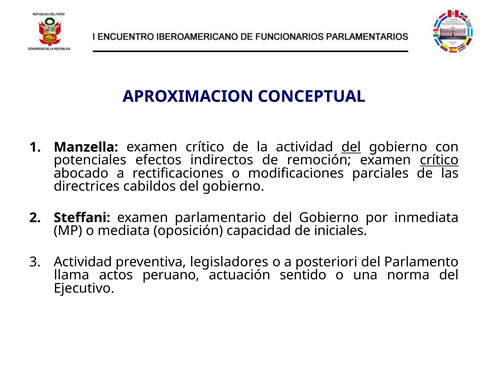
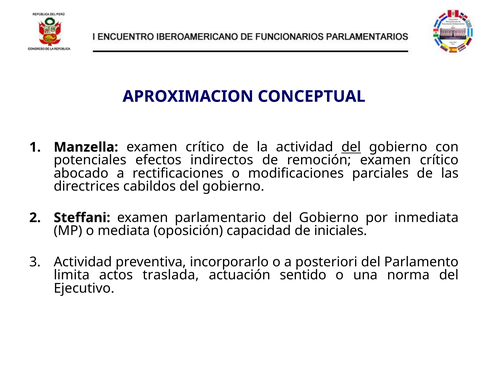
crítico underline: present -> none (439, 160)
legisladores: legisladores -> incorporarlo (229, 262)
llama: llama -> limita (72, 275)
peruano: peruano -> traslada (171, 275)
